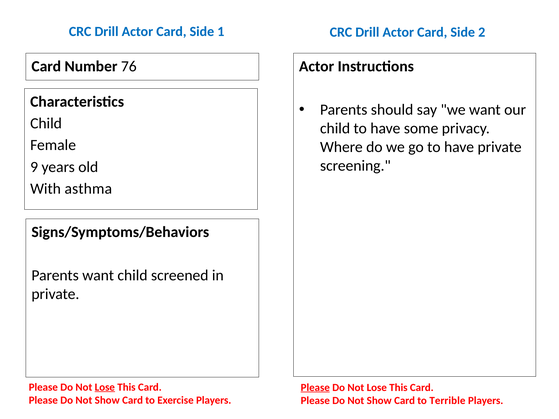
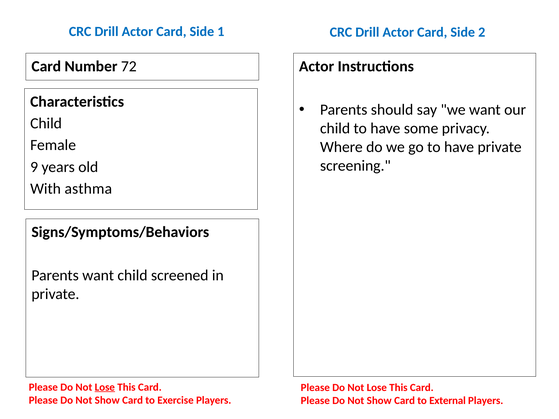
76: 76 -> 72 (129, 66)
Please underline: present -> none (315, 388)
Terrible: Terrible -> External (448, 401)
